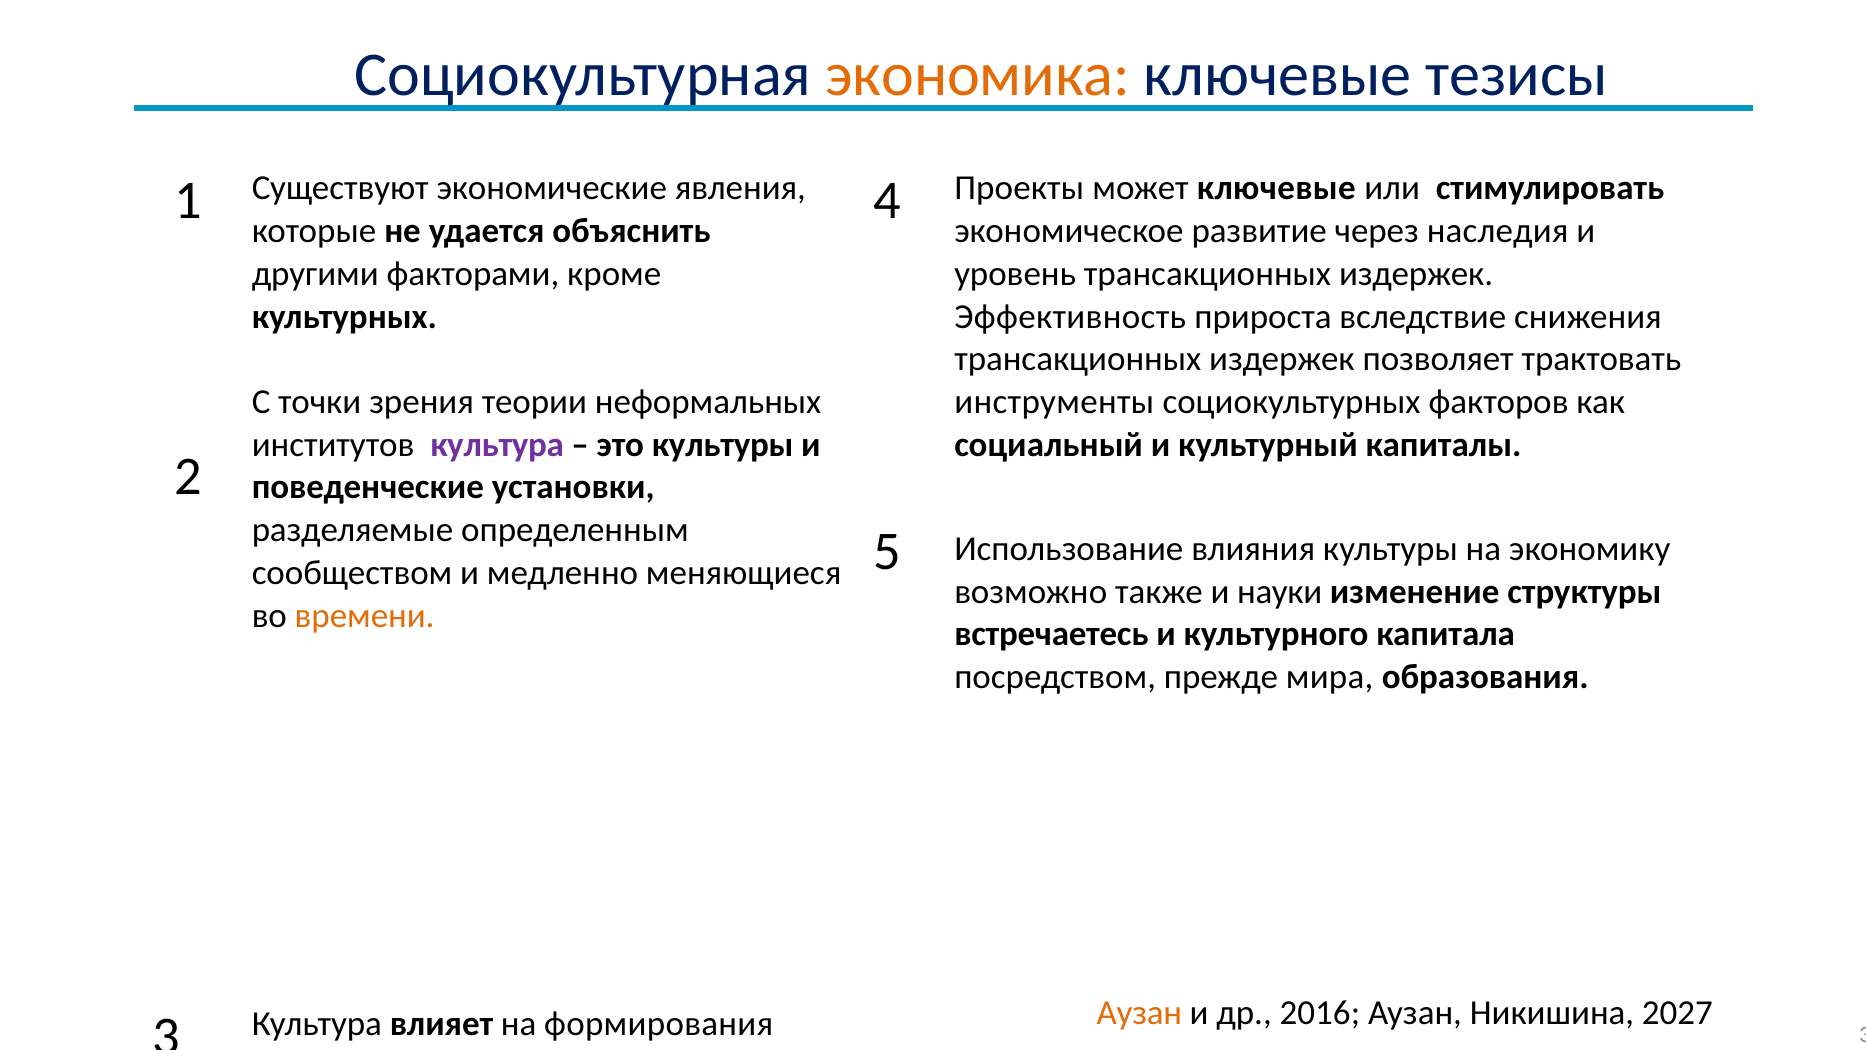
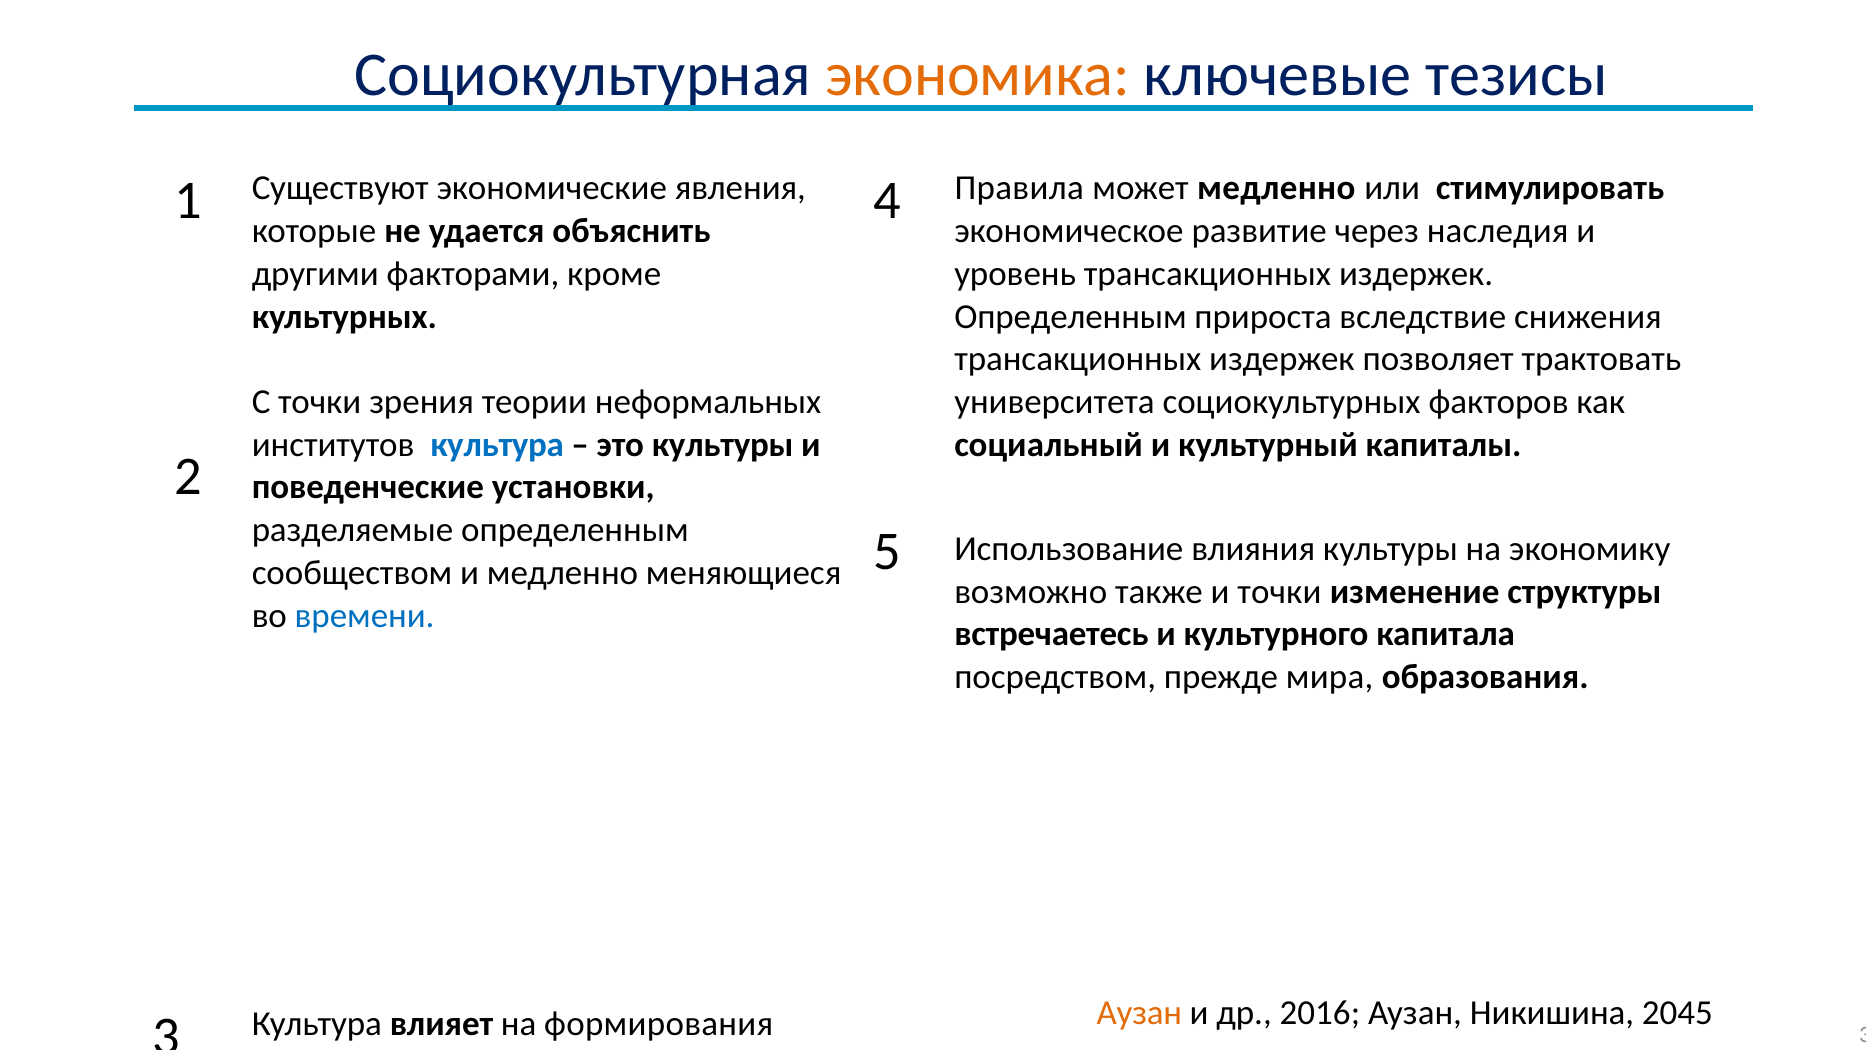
Проекты: Проекты -> Правила (1019, 188)
может ключевые: ключевые -> медленно (1276, 188)
Эффективность: Эффективность -> Определенным (1070, 316)
инструменты: инструменты -> университета (1054, 402)
культура colour: purple -> blue (497, 445)
и науки: науки -> точки (1279, 591)
времени colour: orange -> blue (365, 615)
2027: 2027 -> 2045 (1677, 1012)
